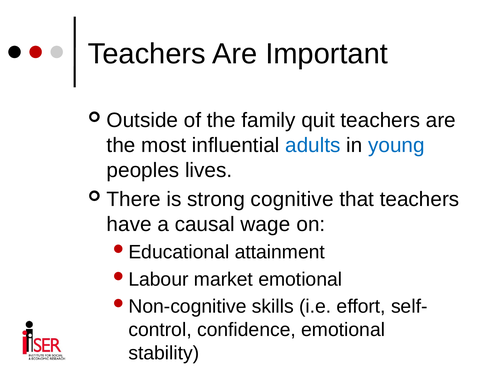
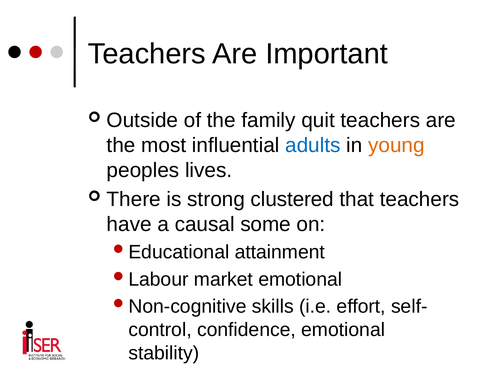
young colour: blue -> orange (396, 145)
cognitive: cognitive -> clustered (292, 199)
wage: wage -> some (266, 224)
